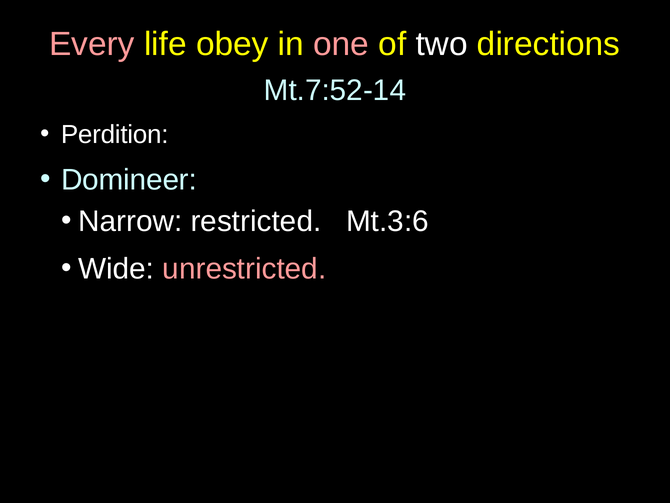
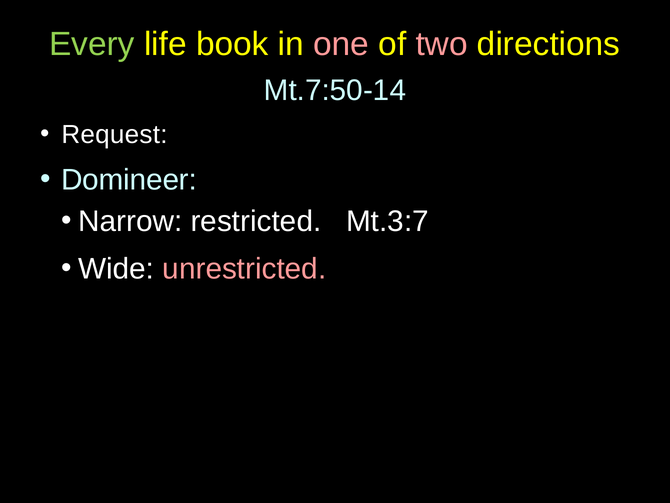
Every colour: pink -> light green (92, 44)
obey: obey -> book (232, 44)
two colour: white -> pink (442, 44)
Mt.7:52-14: Mt.7:52-14 -> Mt.7:50-14 (335, 90)
Perdition: Perdition -> Request (114, 134)
Mt.3:6: Mt.3:6 -> Mt.3:7 (388, 221)
